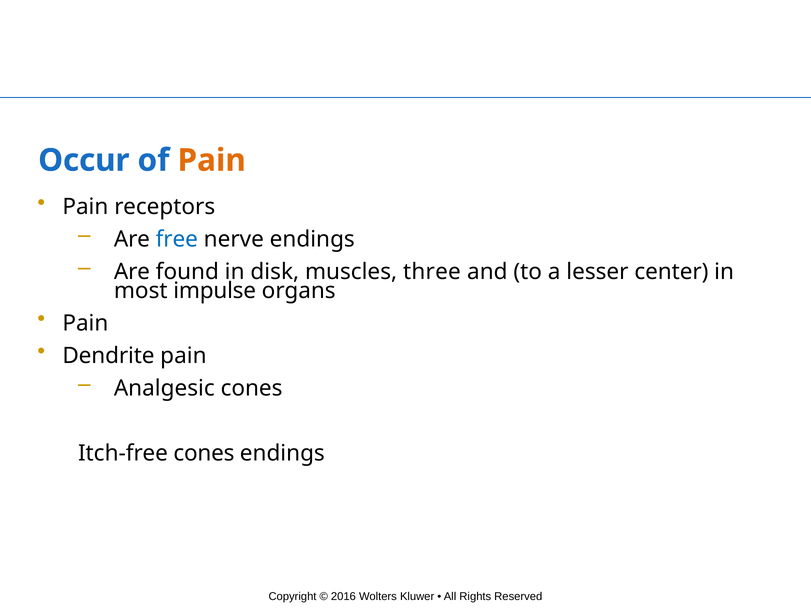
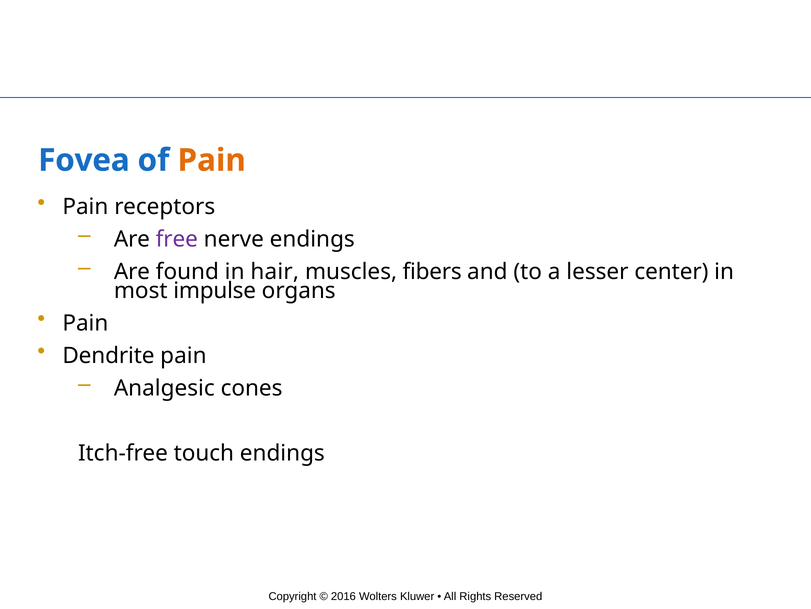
Occur: Occur -> Fovea (84, 160)
free colour: blue -> purple (177, 239)
disk: disk -> hair (275, 272)
three: three -> fibers (432, 272)
Itch-free cones: cones -> touch (204, 453)
